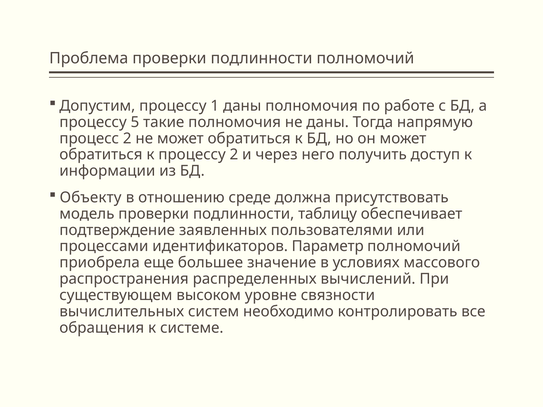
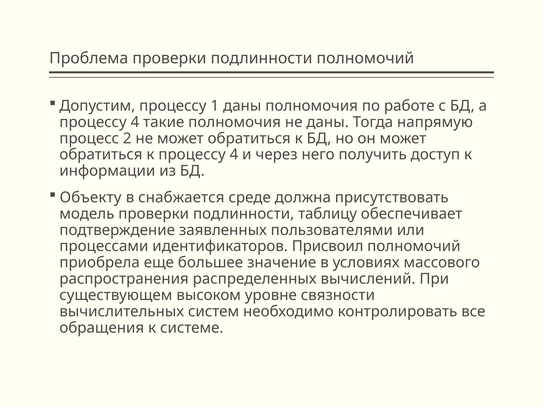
5: 5 -> 4 (135, 122)
к процессу 2: 2 -> 4 (234, 155)
отношению: отношению -> снабжается (181, 198)
Параметр: Параметр -> Присвоил (328, 246)
